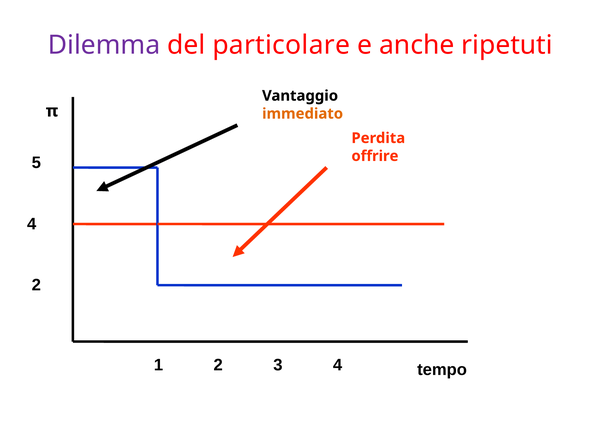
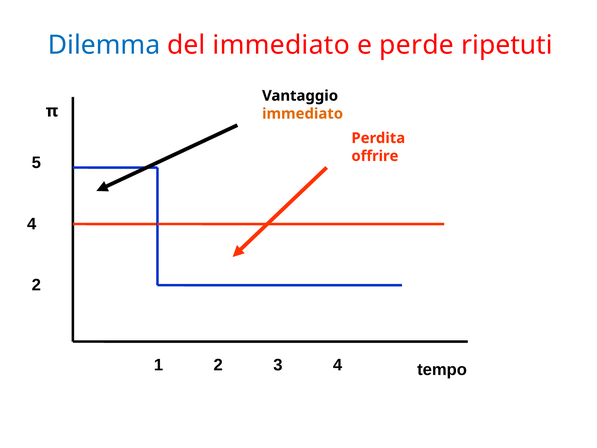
Dilemma colour: purple -> blue (104, 45)
del particolare: particolare -> immediato (281, 45)
anche: anche -> perde (417, 45)
